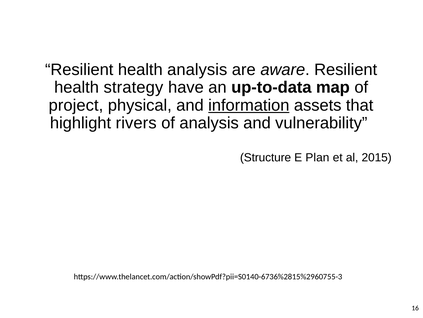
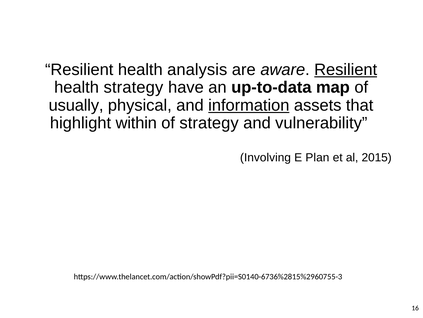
Resilient underline: none -> present (346, 70)
project: project -> usually (76, 105)
rivers: rivers -> within (136, 123)
of analysis: analysis -> strategy (209, 123)
Structure: Structure -> Involving (265, 157)
